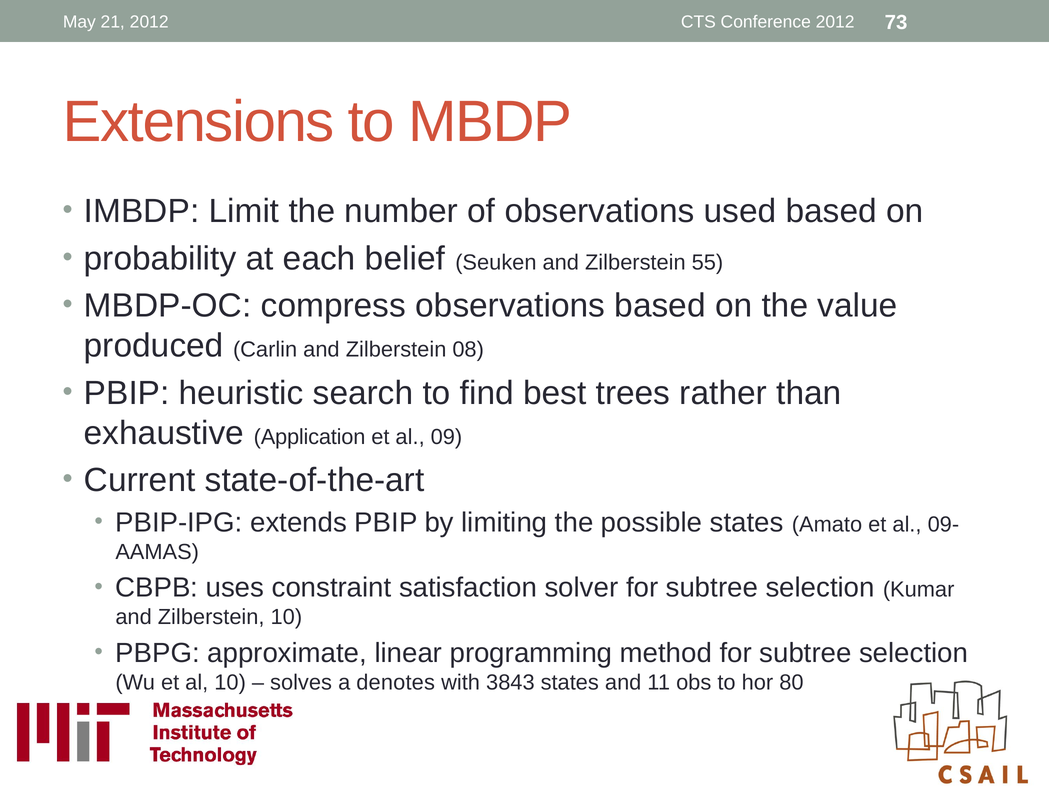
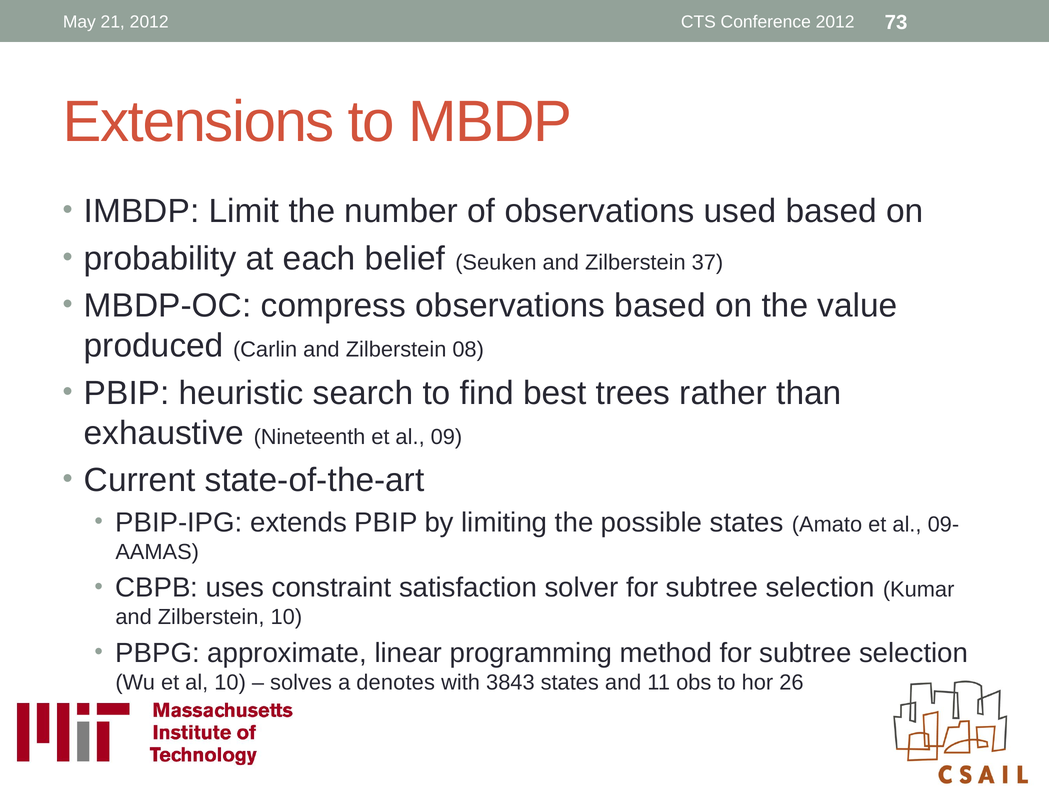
55: 55 -> 37 (707, 262)
Application: Application -> Nineteenth (310, 437)
80: 80 -> 26 (791, 682)
